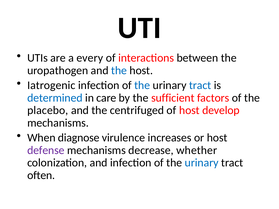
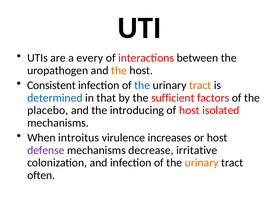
the colour: blue -> orange (119, 71)
Iatrogenic: Iatrogenic -> Consistent (51, 85)
tract colour: blue -> orange (200, 85)
care: care -> that (106, 98)
centrifuged: centrifuged -> introducing (137, 110)
develop: develop -> isolated (221, 110)
diagnose: diagnose -> introitus (79, 138)
whether: whether -> irritative (197, 150)
urinary colour: blue -> orange (202, 163)
